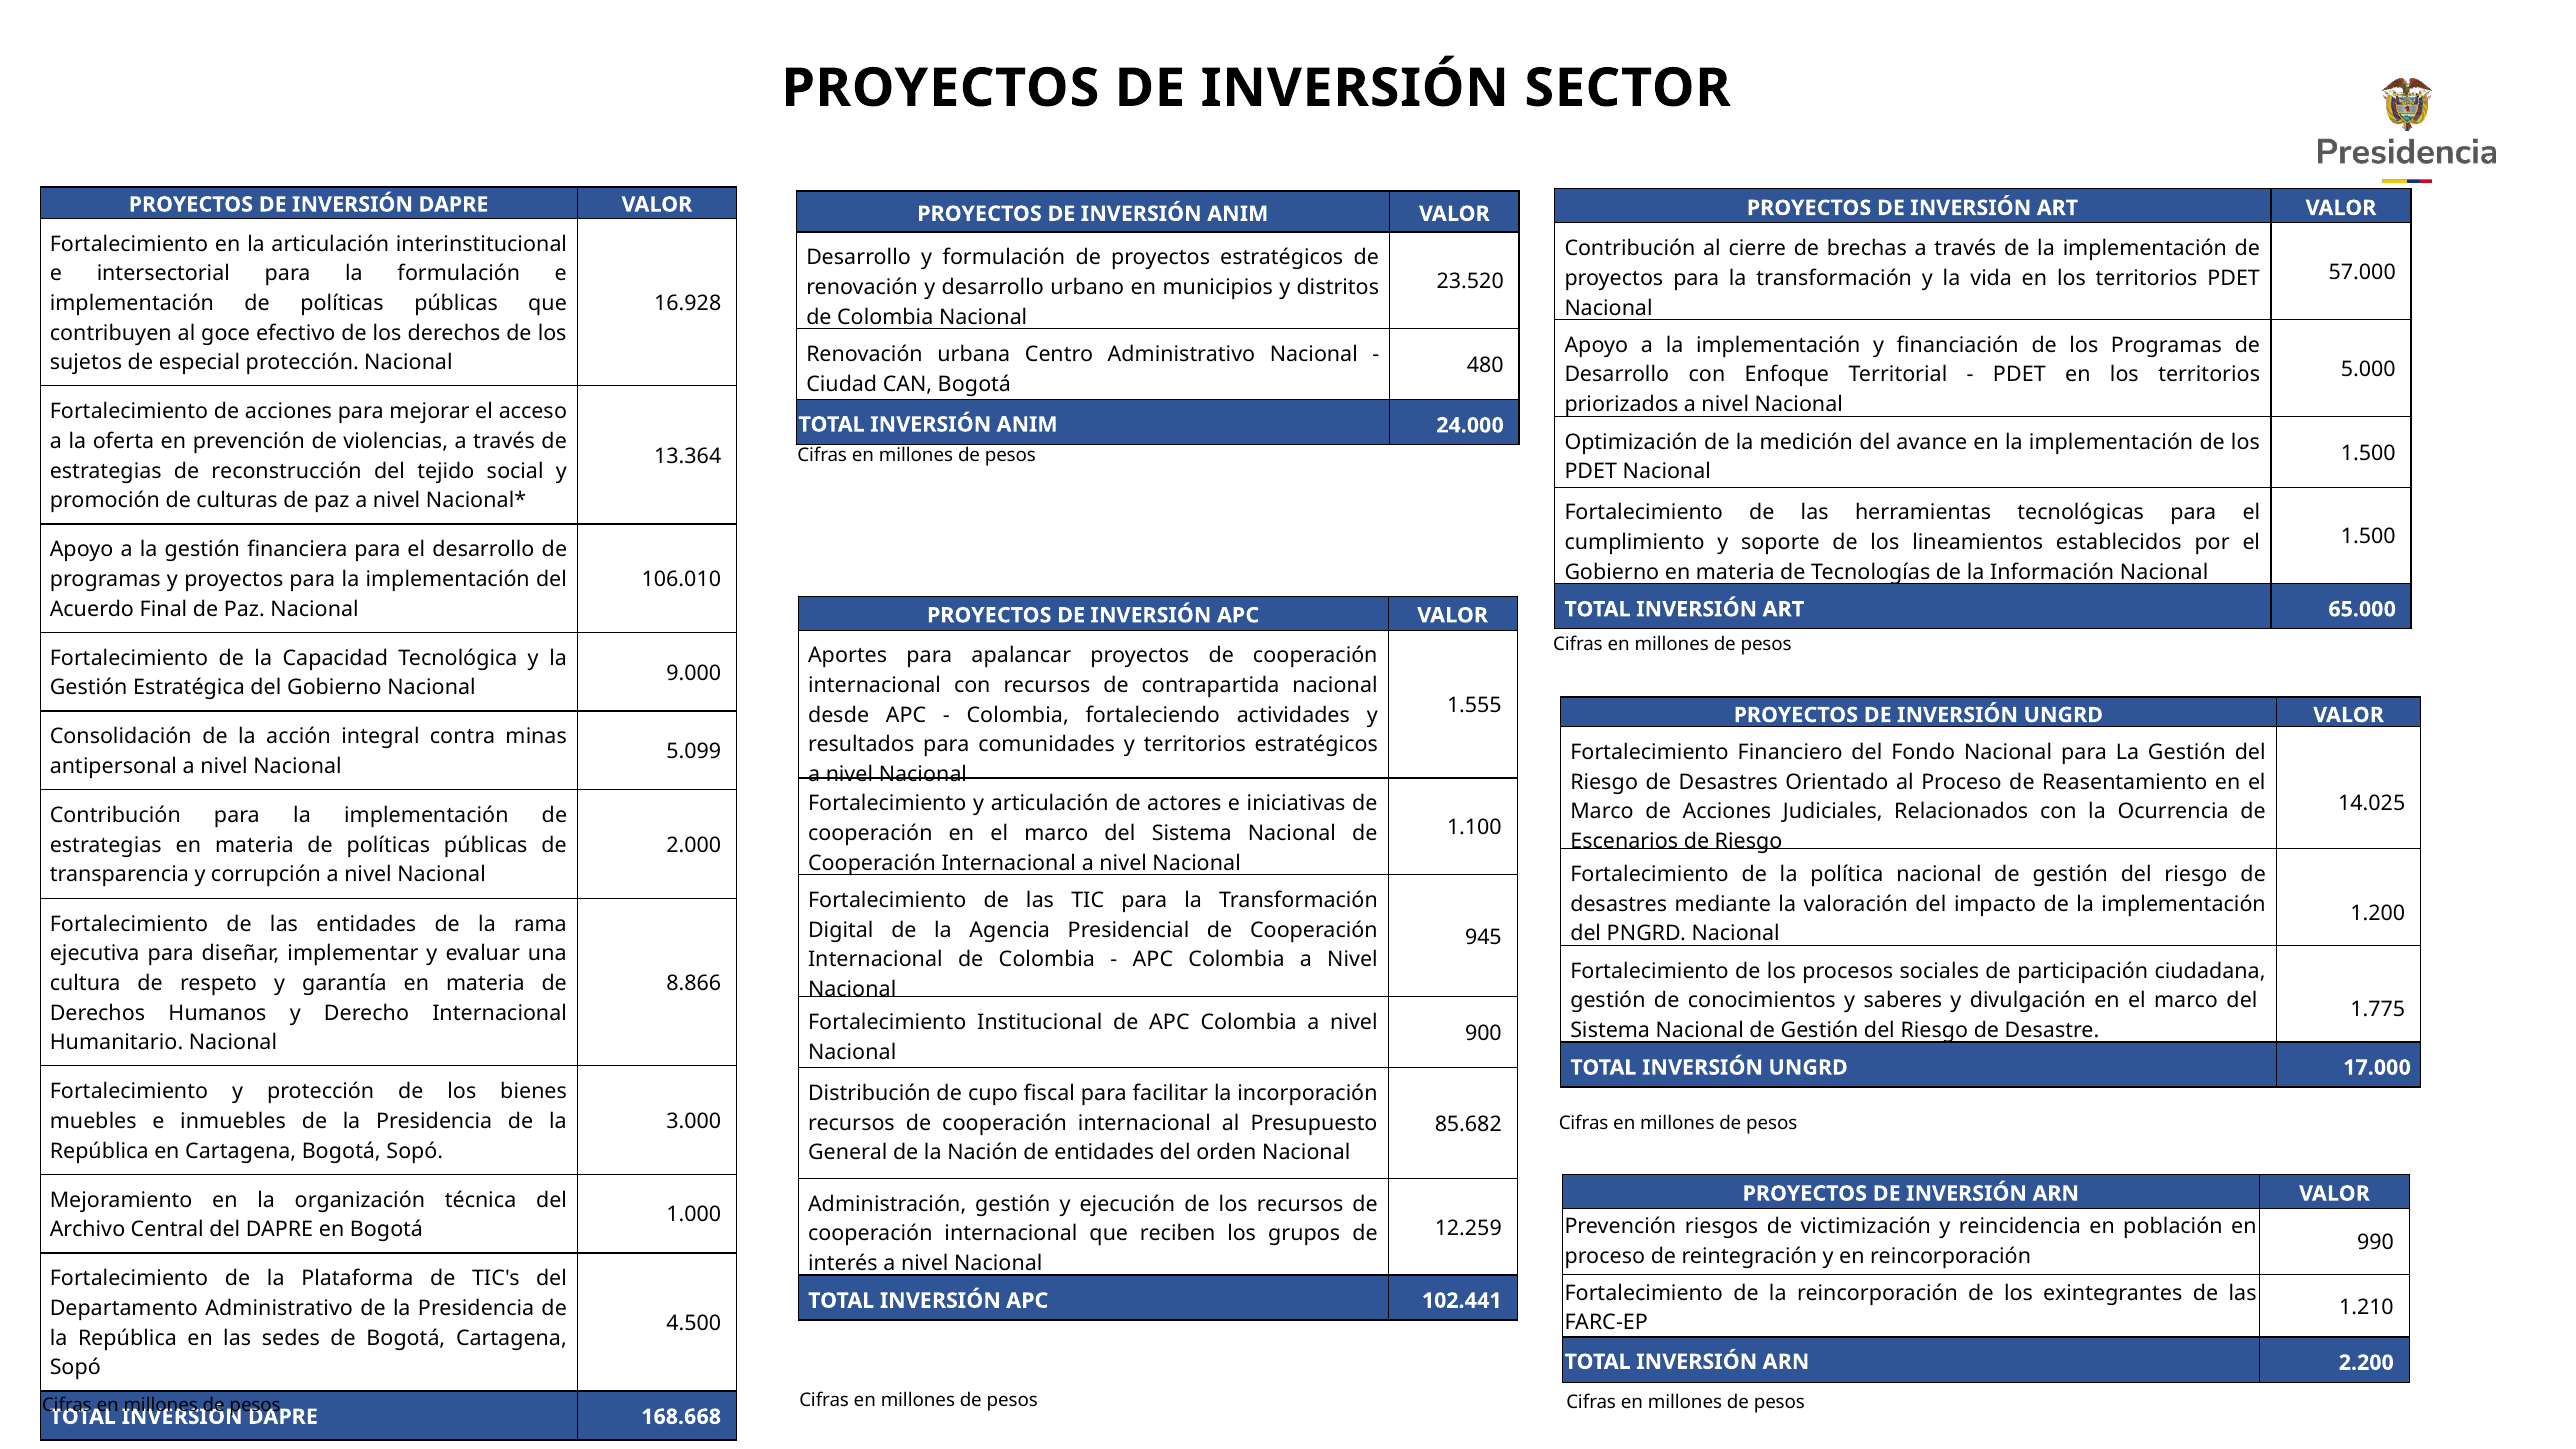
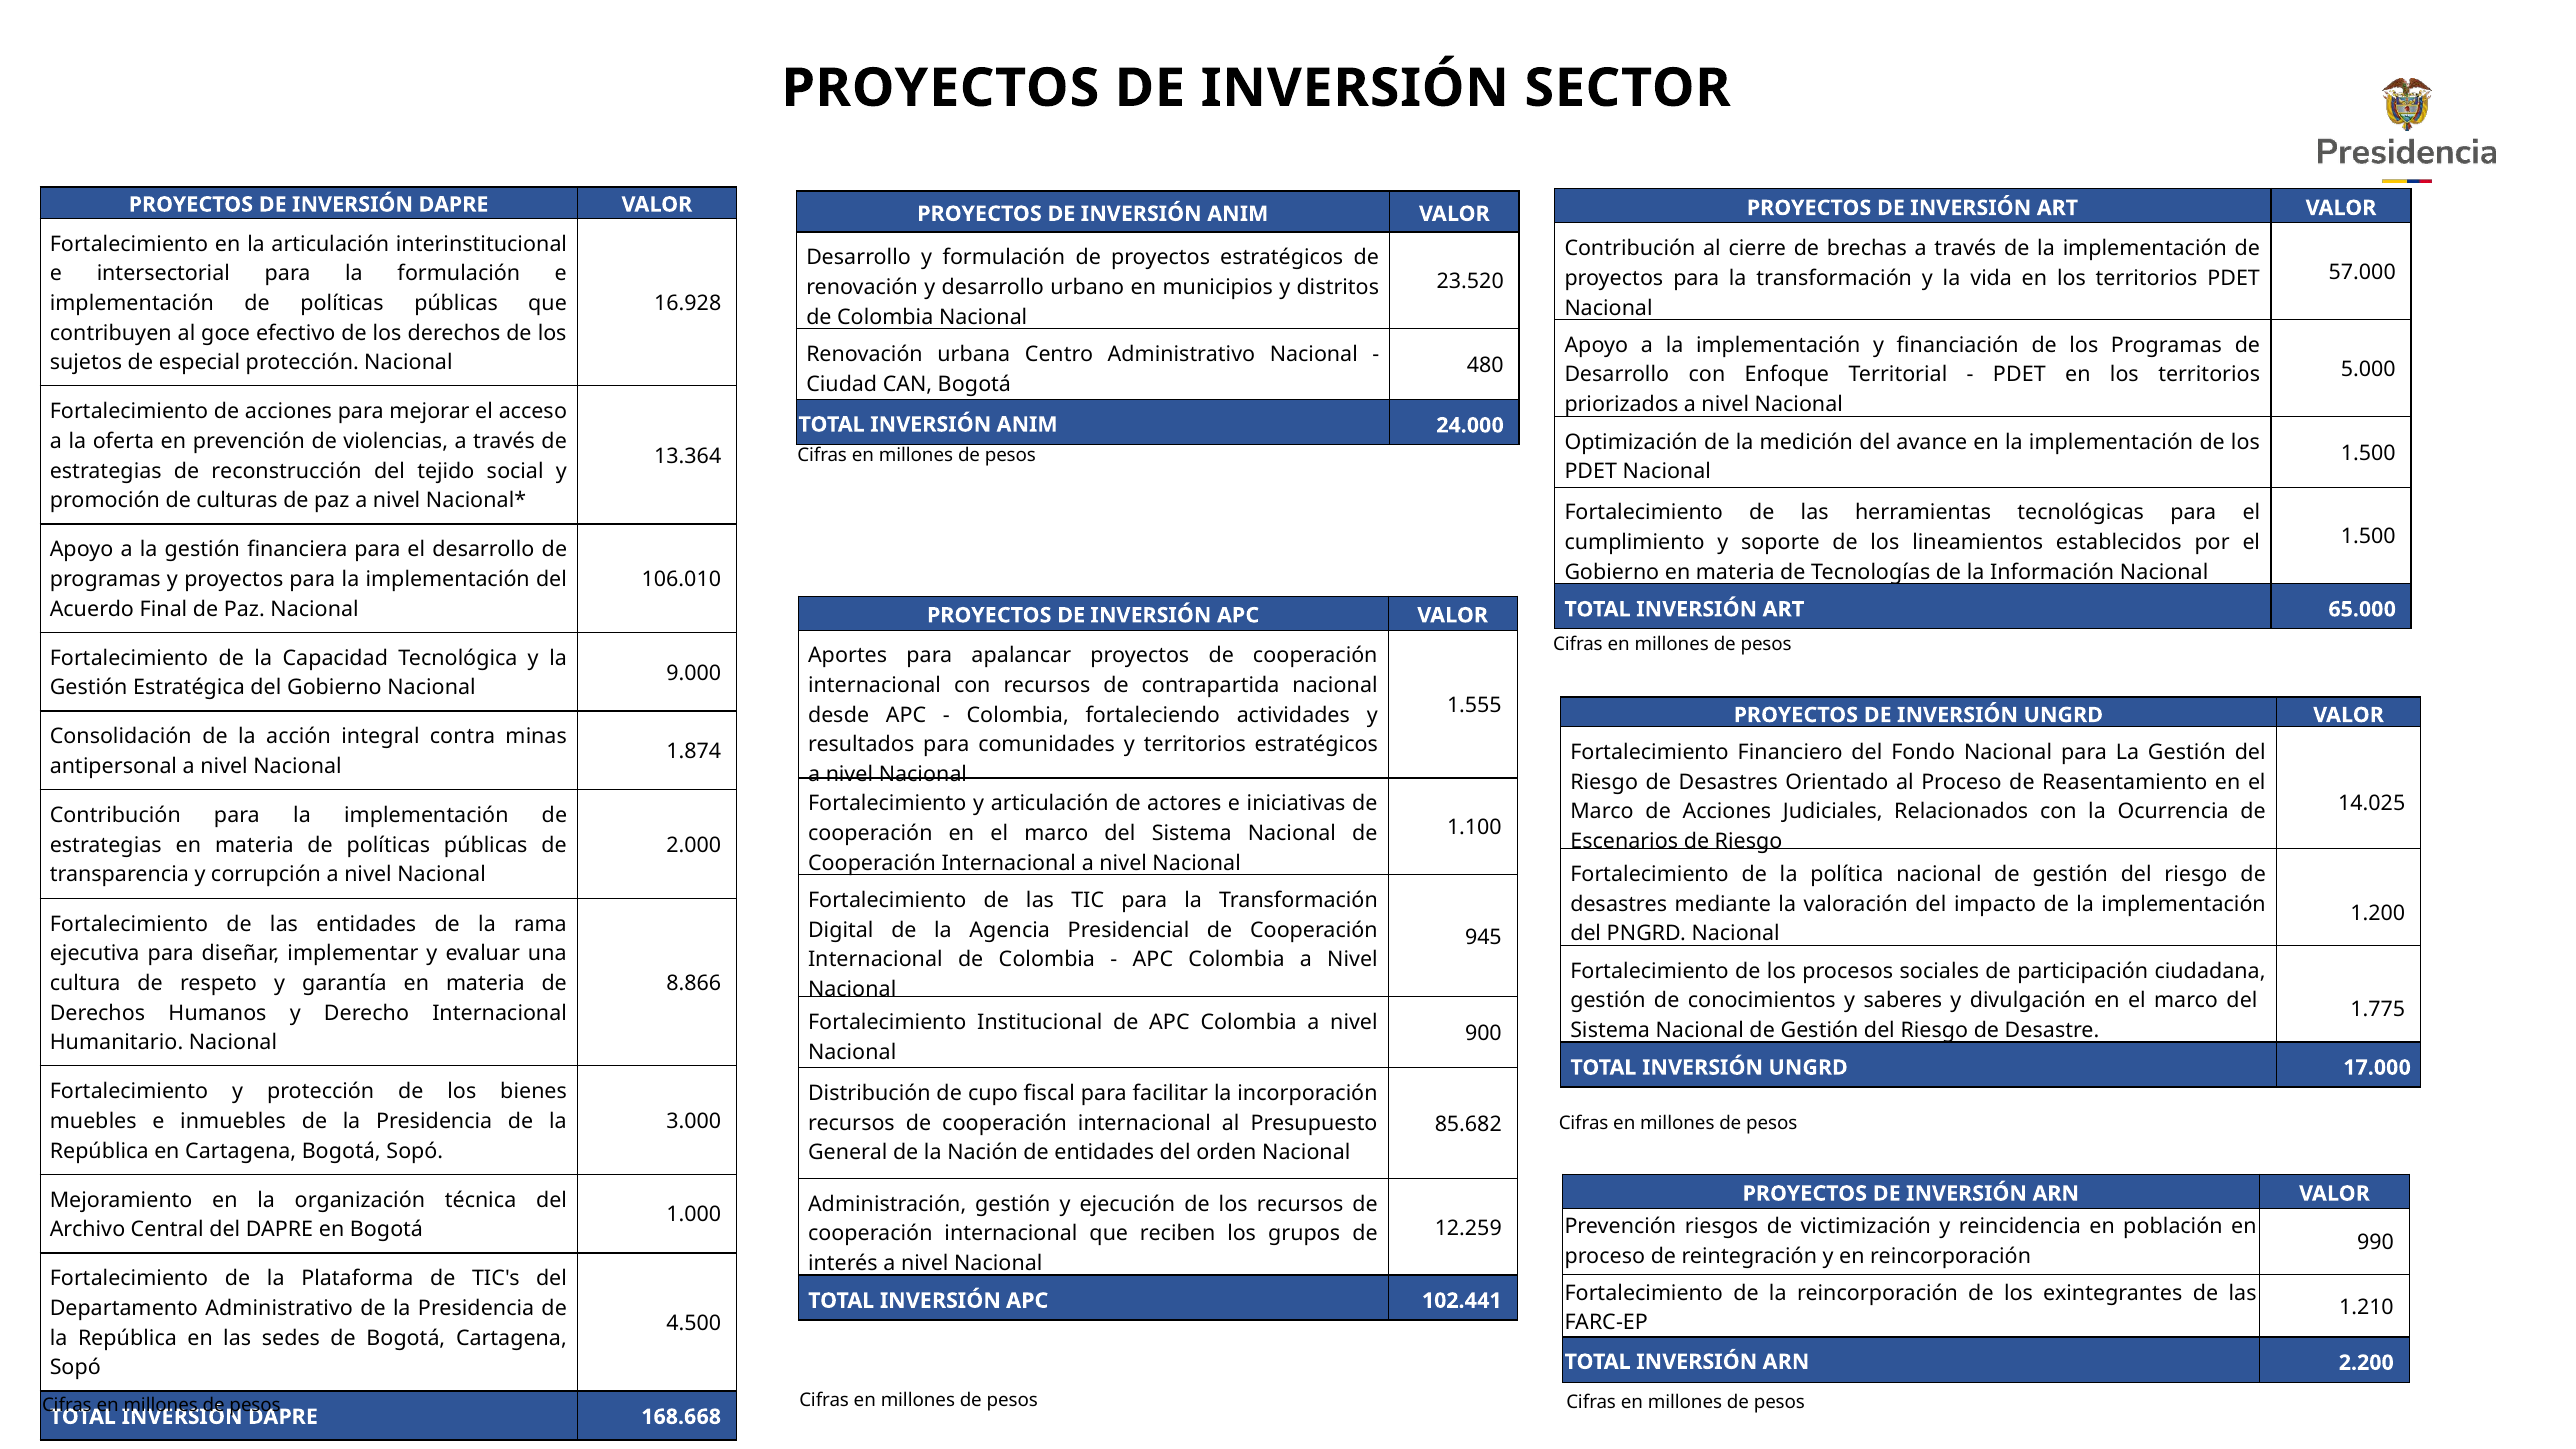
5.099: 5.099 -> 1.874 (694, 752)
